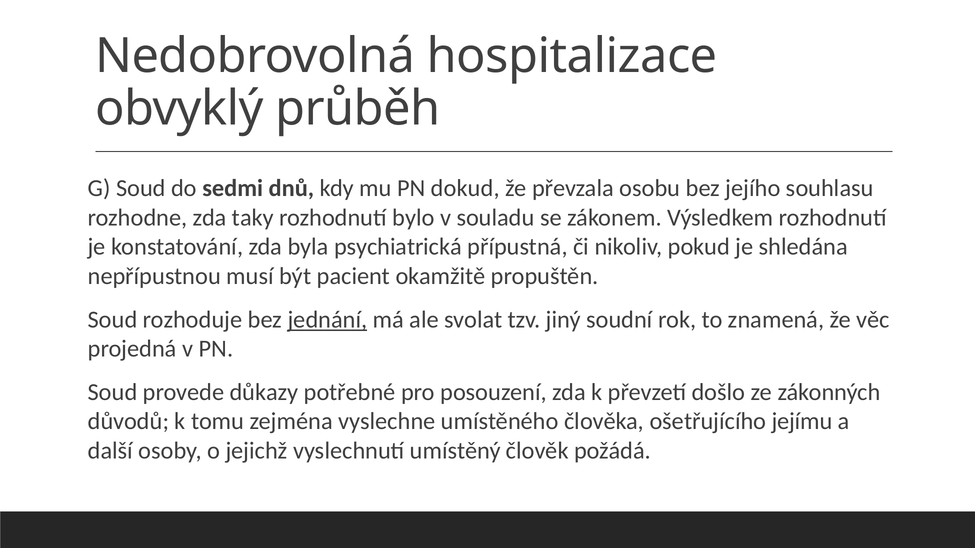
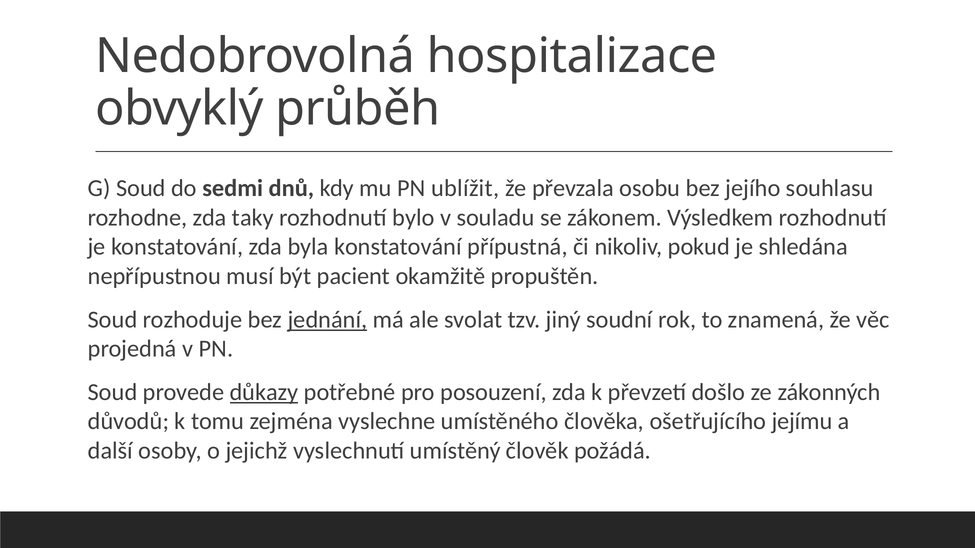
dokud: dokud -> ublížit (465, 189)
byla psychiatrická: psychiatrická -> konstatování (398, 247)
důkazy underline: none -> present (264, 393)
